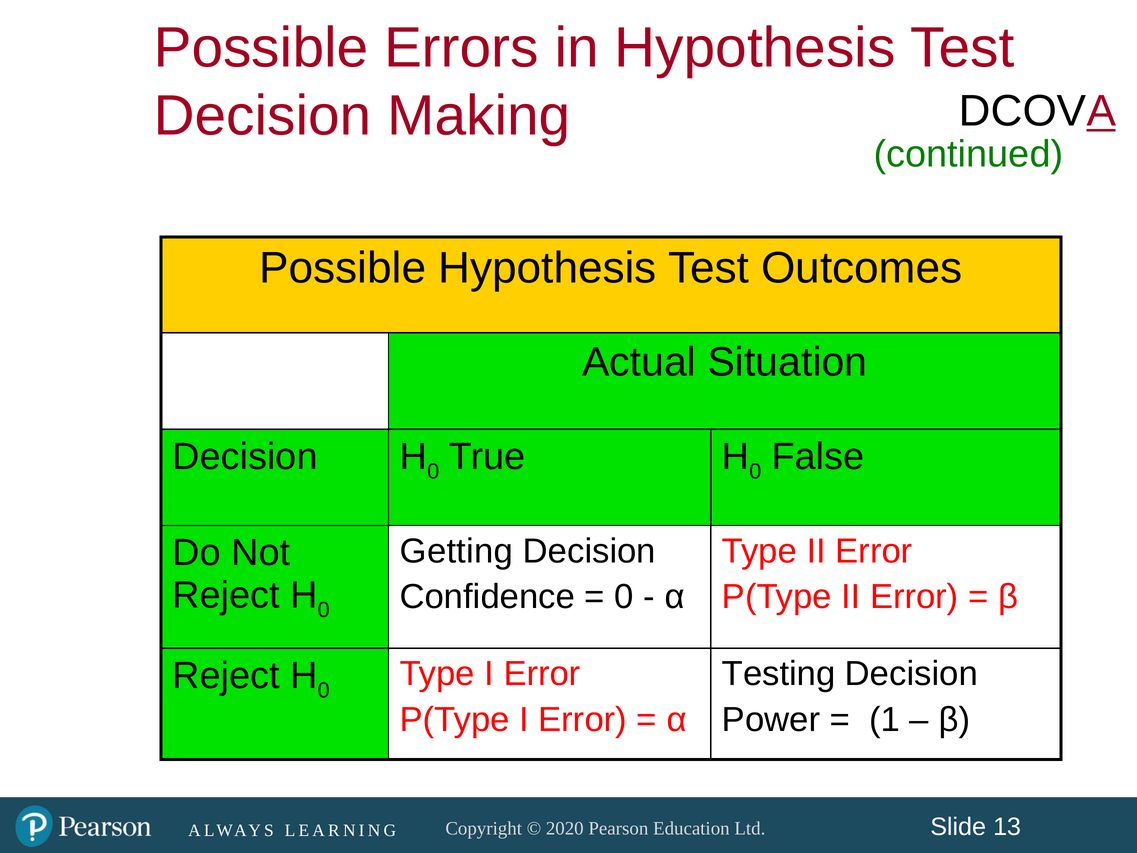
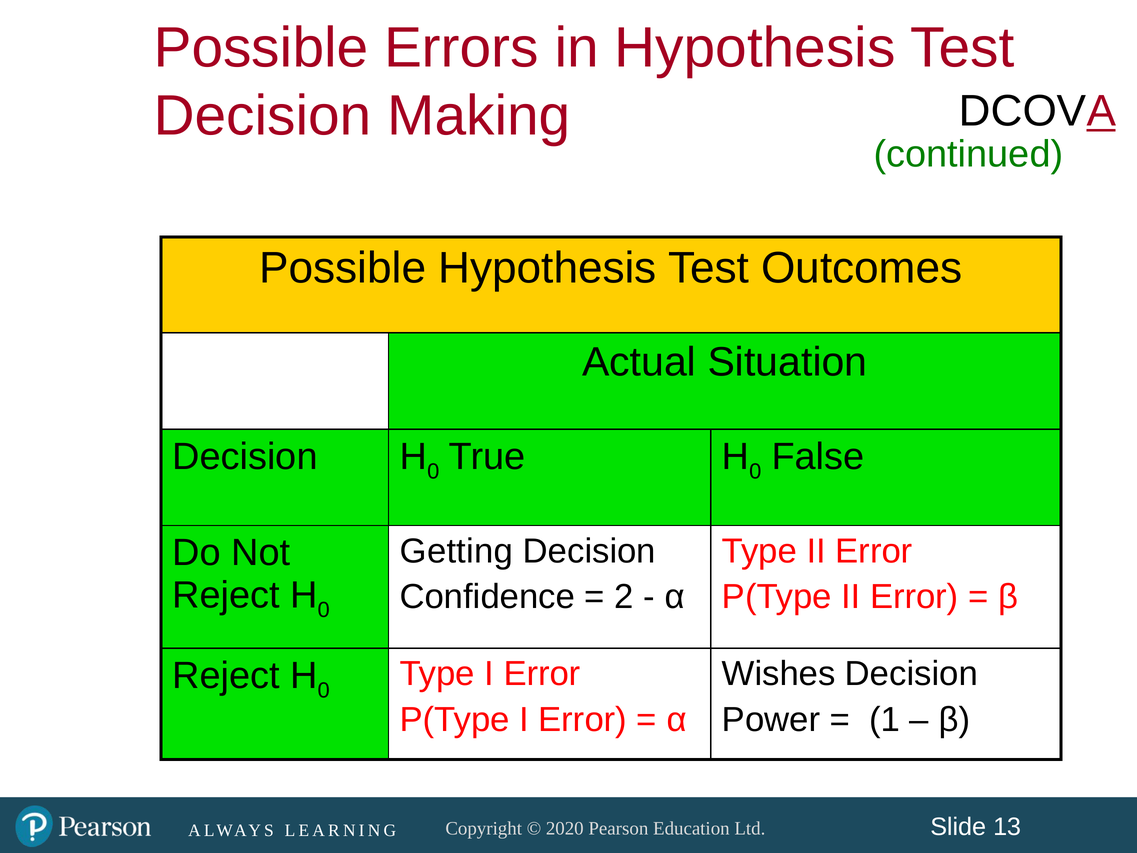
0: 0 -> 2 (624, 597)
Testing: Testing -> Wishes (779, 674)
